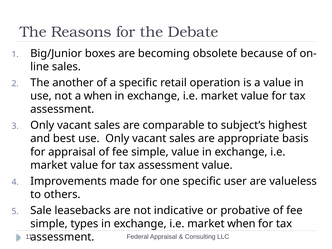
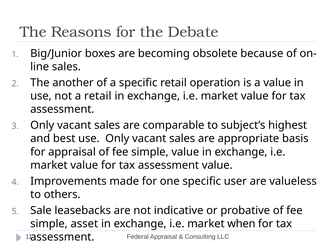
a when: when -> retail (98, 96)
types: types -> asset (84, 224)
